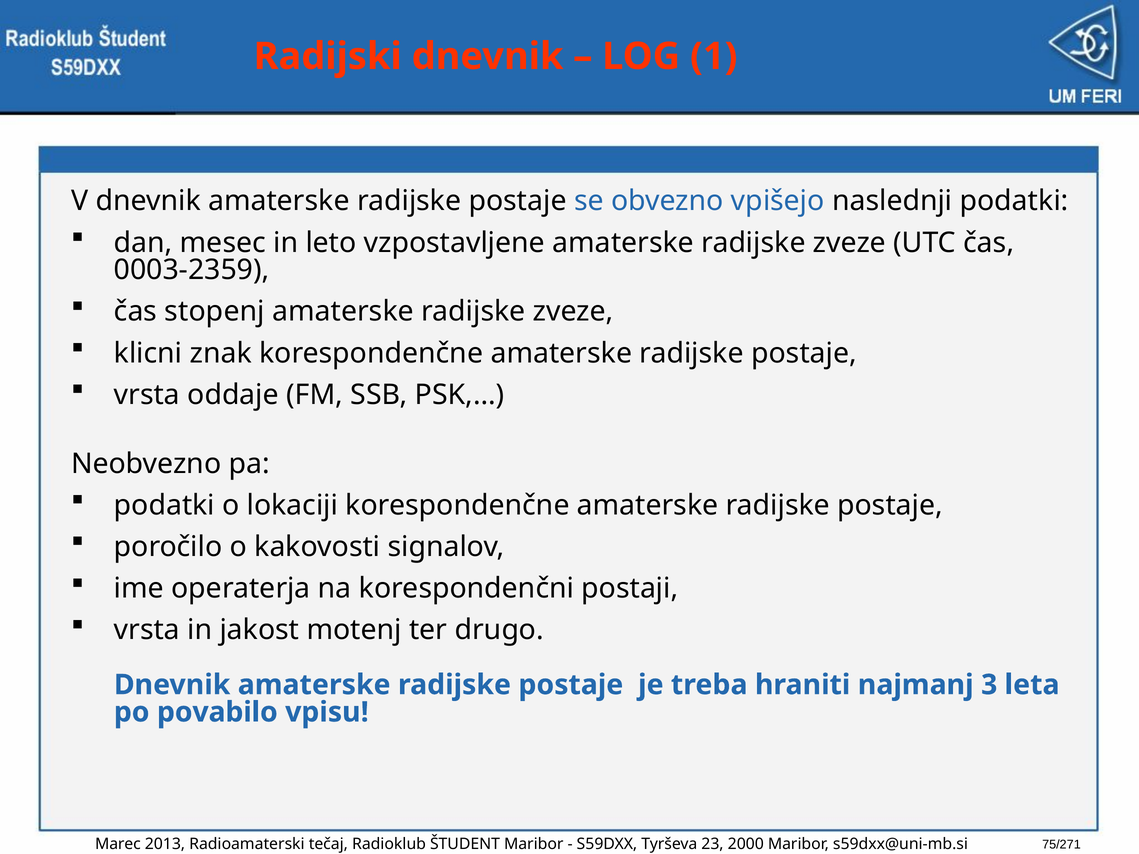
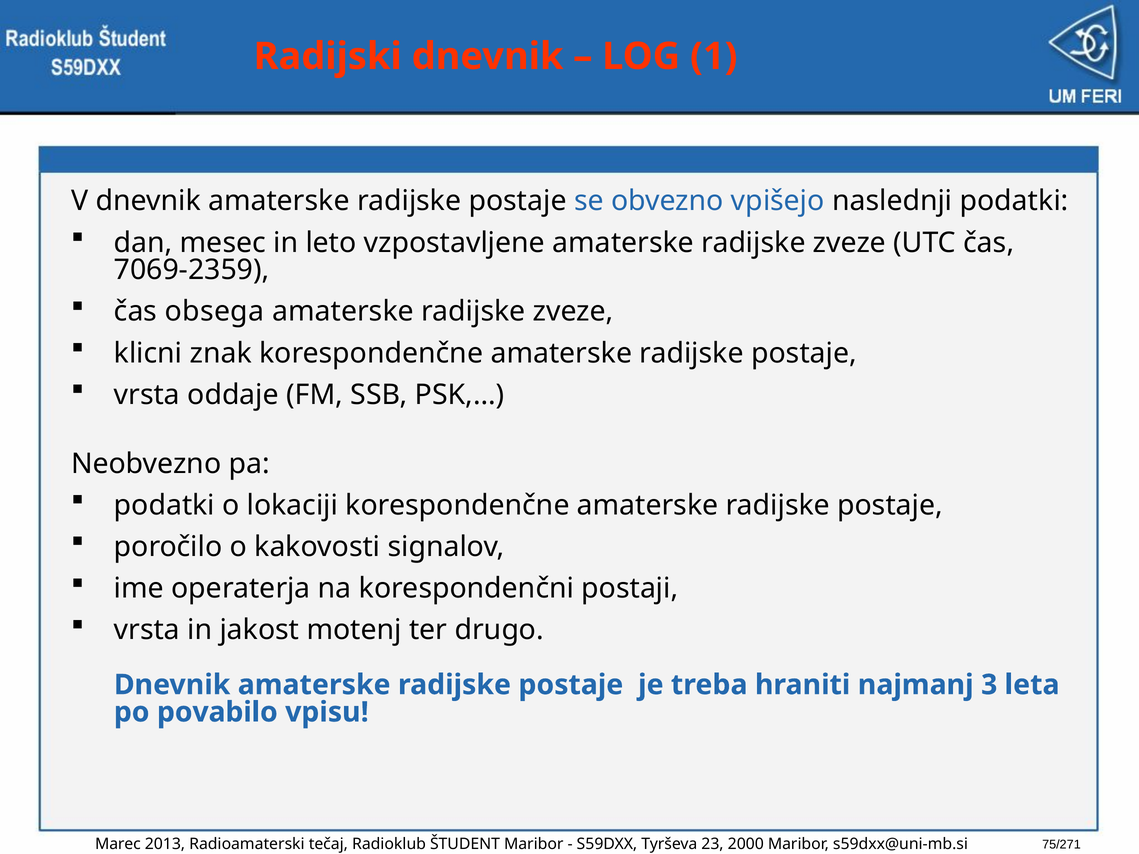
0003-2359: 0003-2359 -> 7069-2359 (192, 270)
stopenj: stopenj -> obsega (215, 312)
